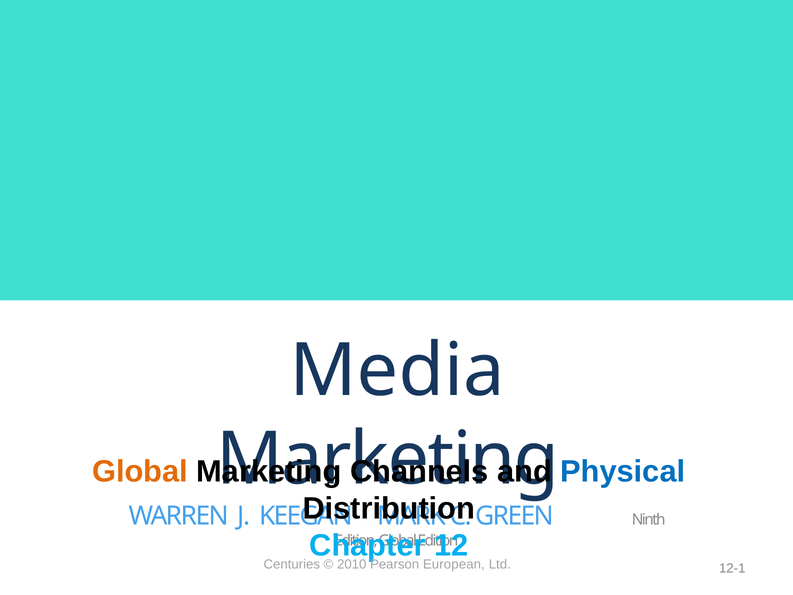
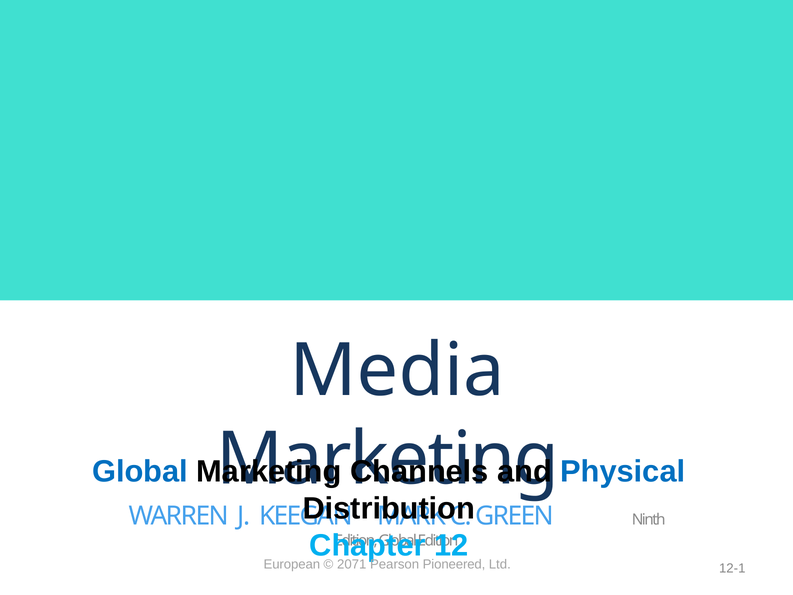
Global colour: orange -> blue (140, 471)
Centuries: Centuries -> European (292, 564)
2010: 2010 -> 2071 (352, 564)
European: European -> Pioneered (454, 564)
